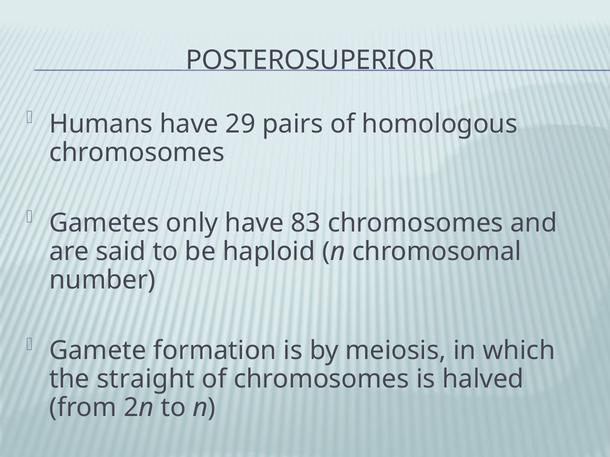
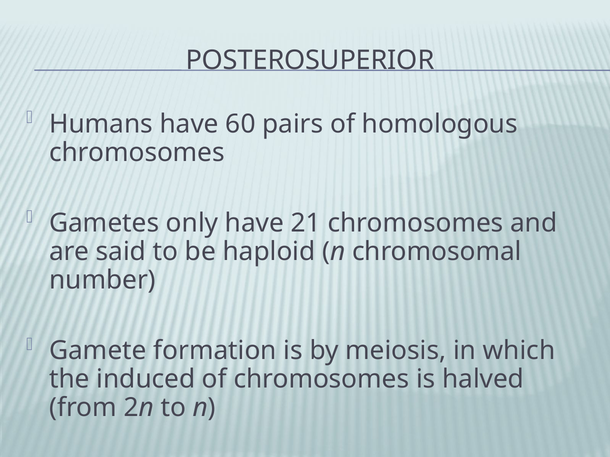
29: 29 -> 60 (241, 124)
83: 83 -> 21 (306, 224)
straight: straight -> induced (146, 380)
